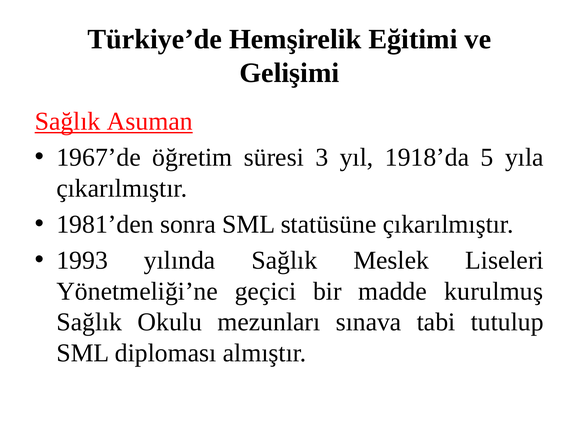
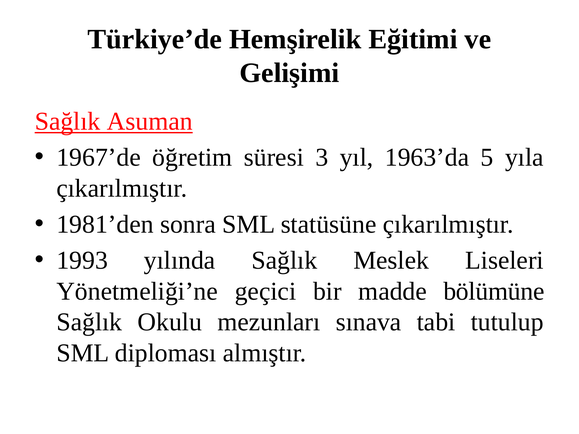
1918’da: 1918’da -> 1963’da (427, 158)
kurulmuş: kurulmuş -> bölümüne (494, 291)
